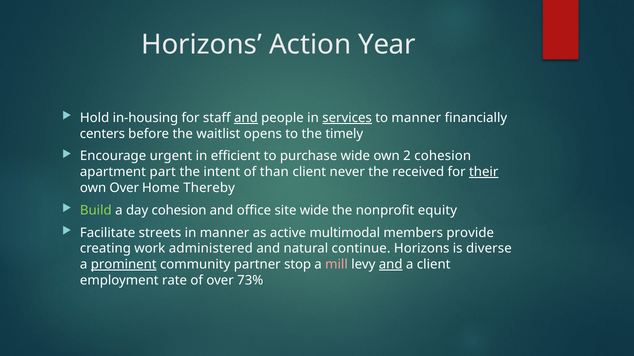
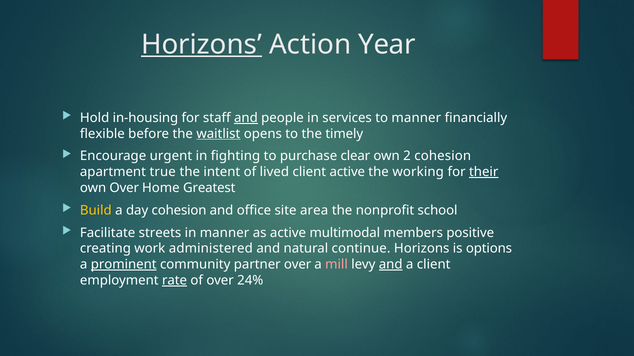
Horizons underline: none -> present (202, 45)
services underline: present -> none (347, 118)
centers: centers -> flexible (102, 134)
waitlist underline: none -> present (218, 134)
efficient: efficient -> fighting (235, 156)
purchase wide: wide -> clear (355, 156)
part: part -> true (163, 172)
than: than -> lived (274, 172)
client never: never -> active (347, 172)
received: received -> working (418, 172)
Thereby: Thereby -> Greatest (209, 188)
Build colour: light green -> yellow (96, 211)
site wide: wide -> area (314, 211)
equity: equity -> school (438, 211)
provide: provide -> positive (470, 233)
diverse: diverse -> options (489, 249)
partner stop: stop -> over (298, 265)
rate underline: none -> present (175, 281)
73%: 73% -> 24% (250, 281)
